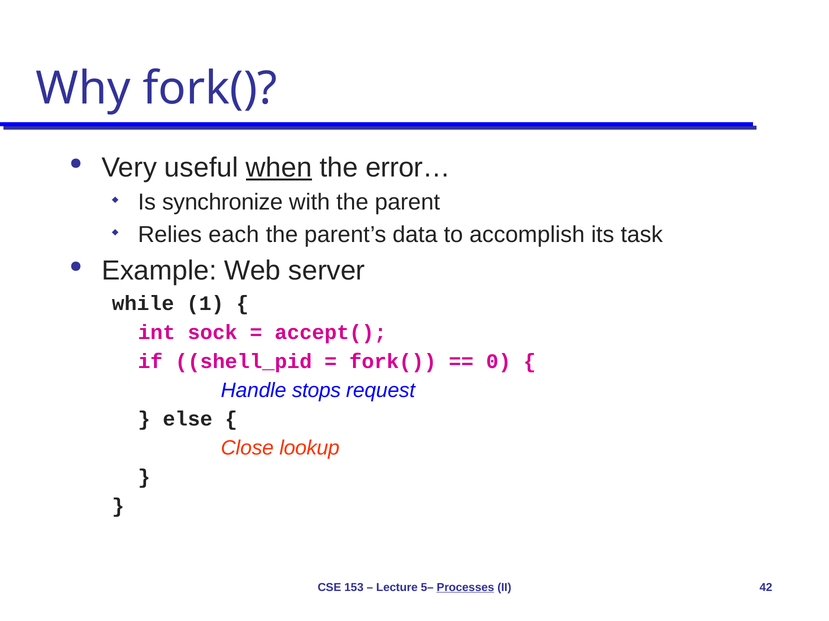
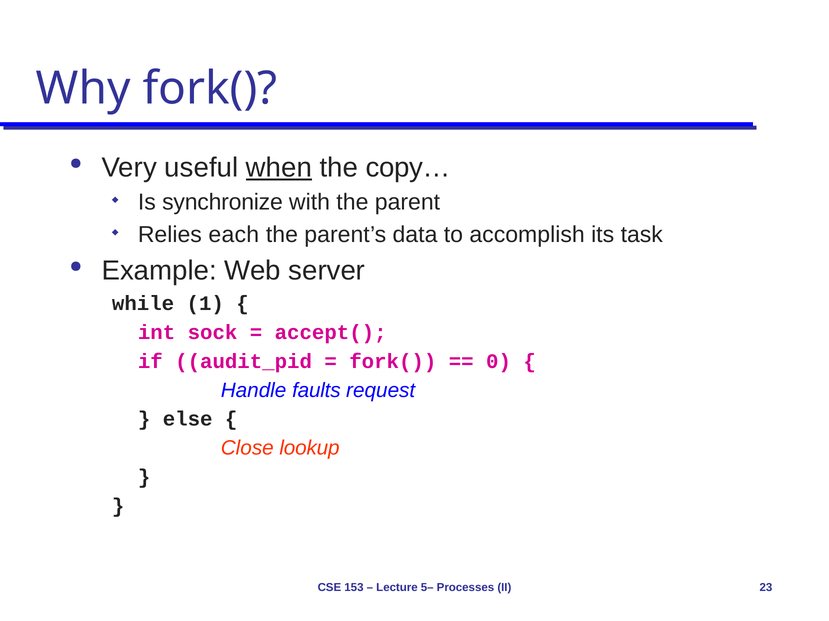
error…: error… -> copy… (408, 168)
shell_pid: shell_pid -> audit_pid (244, 362)
stops: stops -> faults (316, 391)
Processes underline: present -> none (465, 588)
42: 42 -> 23 (766, 588)
